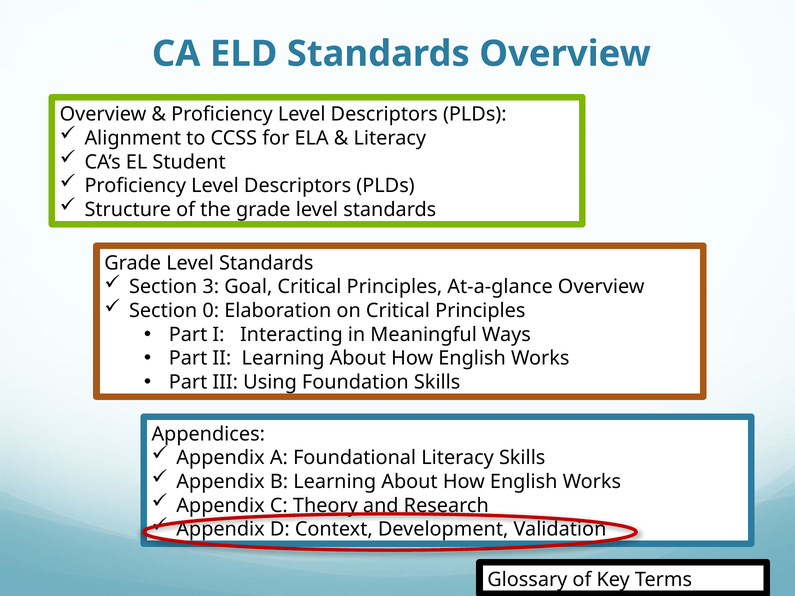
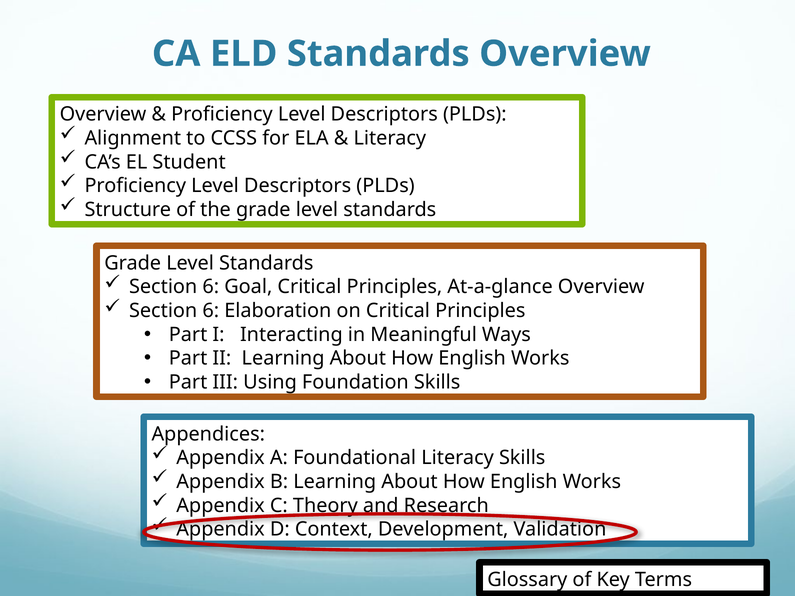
3: 3 -> 6 (211, 287)
0: 0 -> 6 (211, 311)
